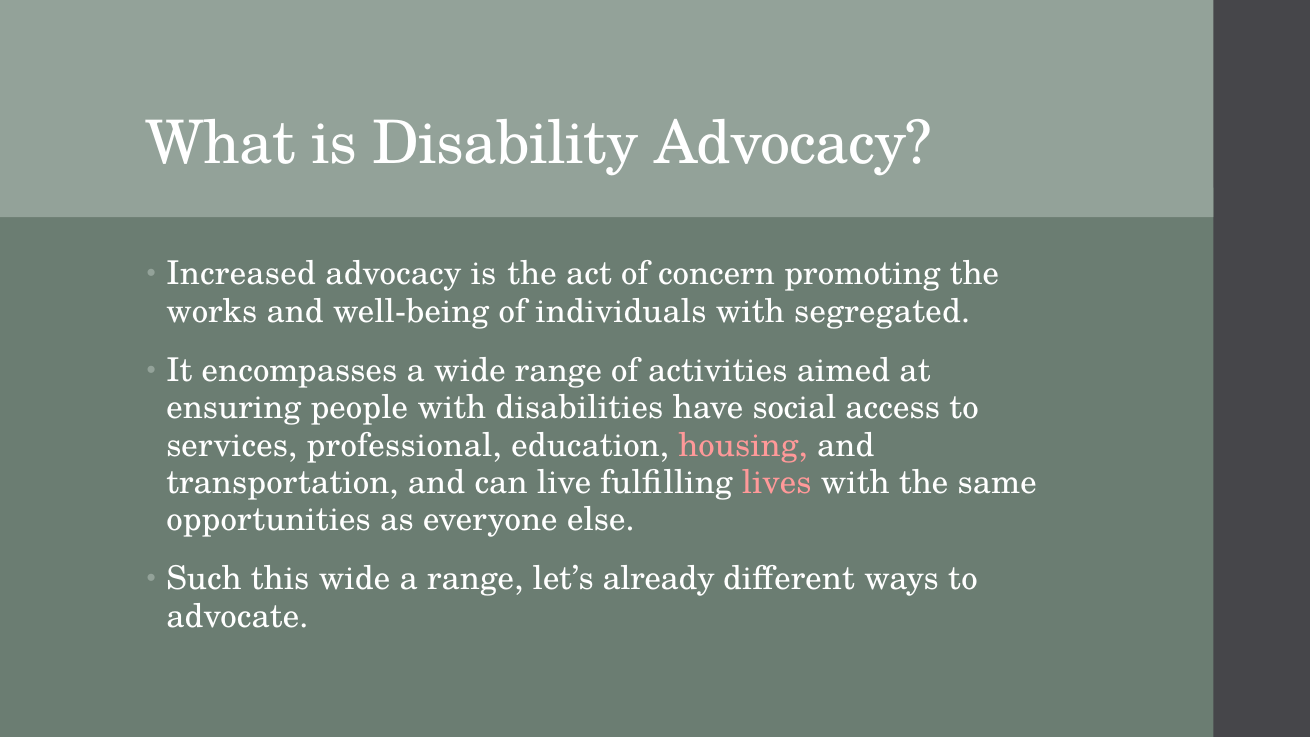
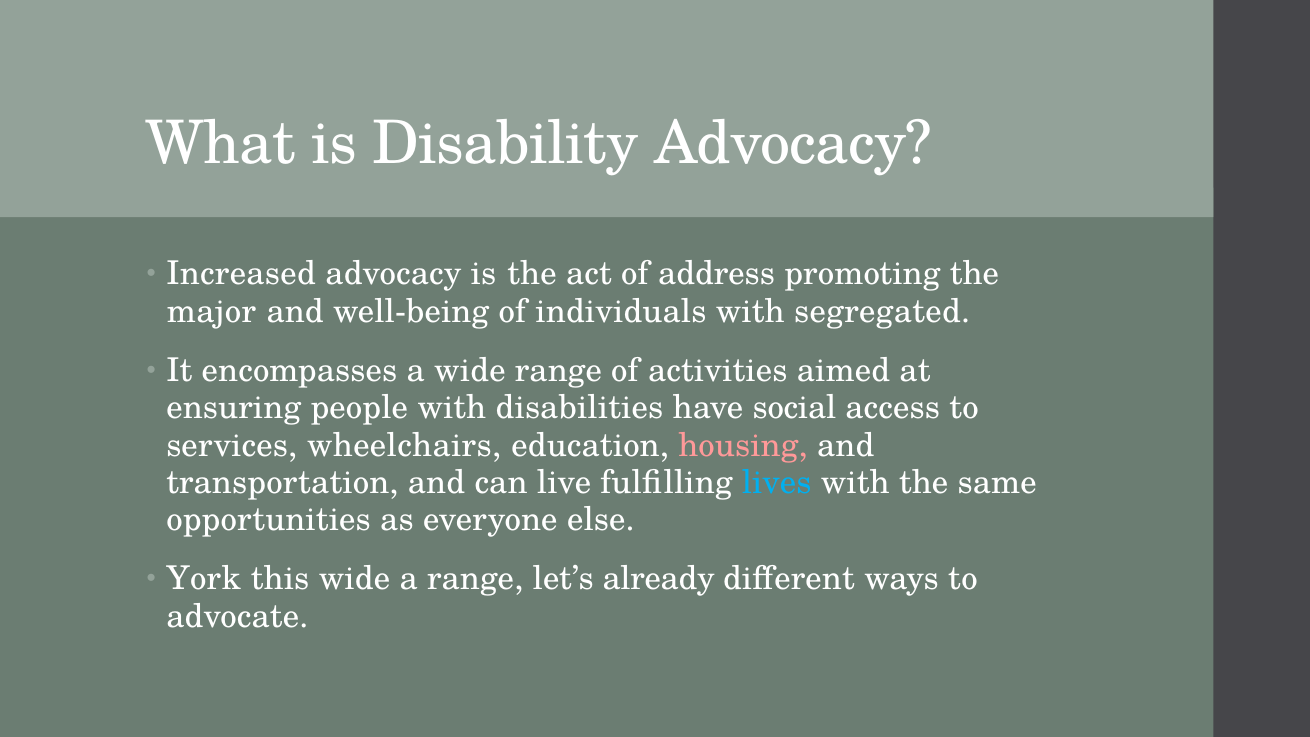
concern: concern -> address (717, 274)
works: works -> major (212, 311)
professional: professional -> wheelchairs (404, 445)
lives colour: pink -> light blue (777, 482)
Such: Such -> York (204, 579)
